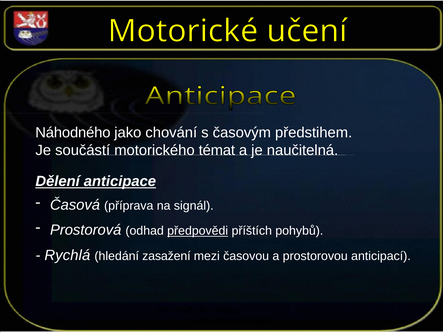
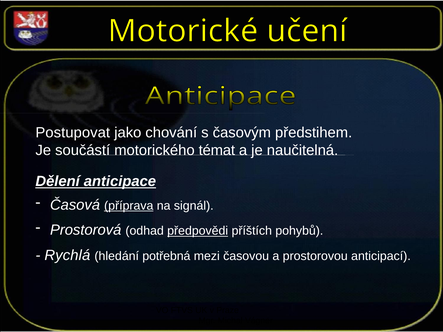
Náhodného: Náhodného -> Postupovat (73, 133)
příprava underline: none -> present (129, 206)
zasažení: zasažení -> potřebná (166, 256)
